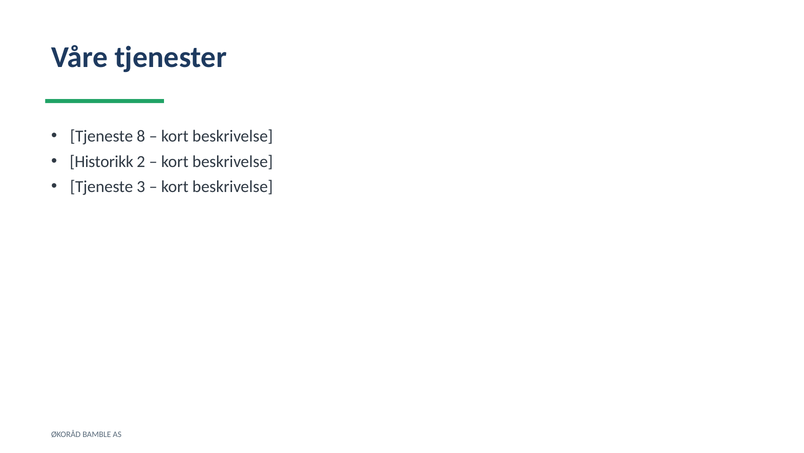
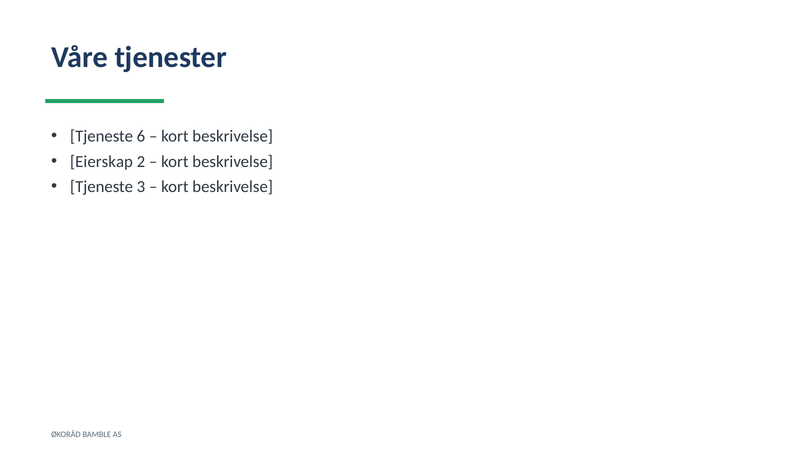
8: 8 -> 6 (141, 136)
Historikk: Historikk -> Eierskap (101, 161)
